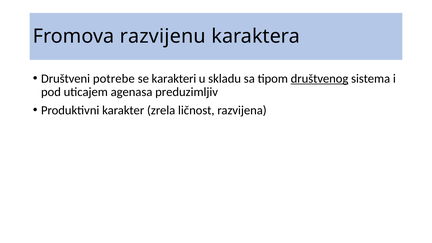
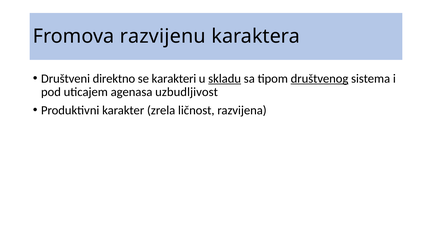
potrebe: potrebe -> direktno (114, 79)
skladu underline: none -> present (225, 79)
preduzimljiv: preduzimljiv -> uzbudljivost (187, 92)
